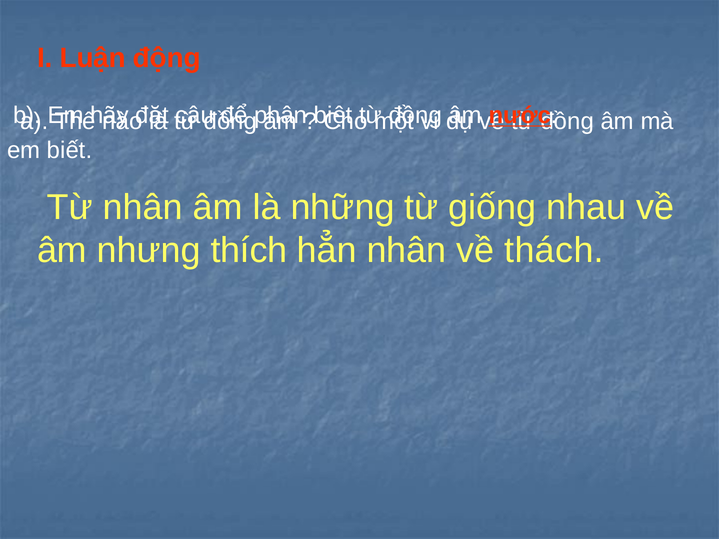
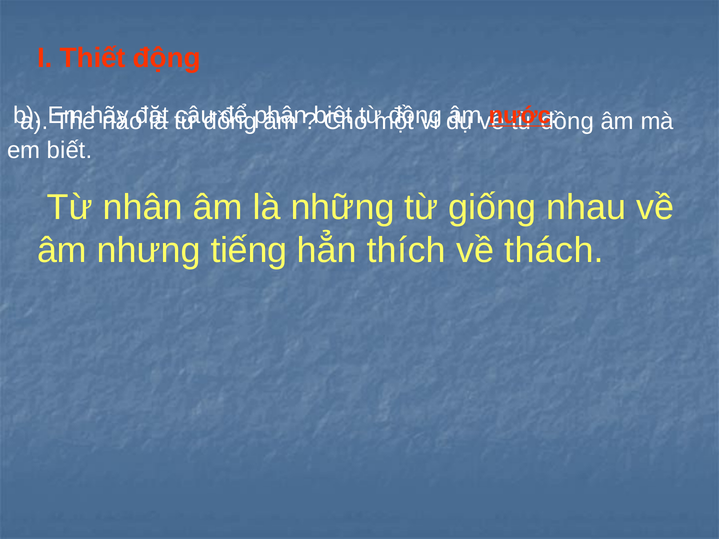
Luận: Luận -> Thiết (93, 58)
thích: thích -> tiếng (249, 250)
hẳn nhân: nhân -> thích (406, 250)
